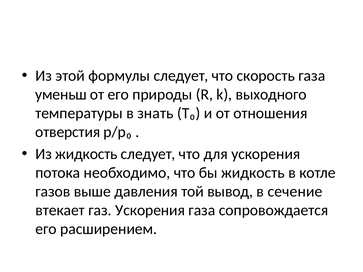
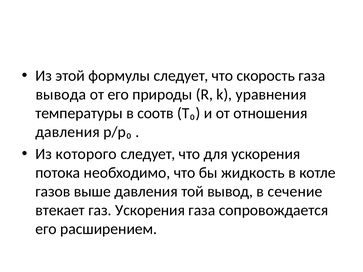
уменьш: уменьш -> вывода (61, 95)
выходного: выходного -> уравнения (271, 95)
знать: знать -> соотв (155, 113)
отверстия: отверстия -> давления (68, 132)
Из жидкость: жидкость -> которого (86, 154)
